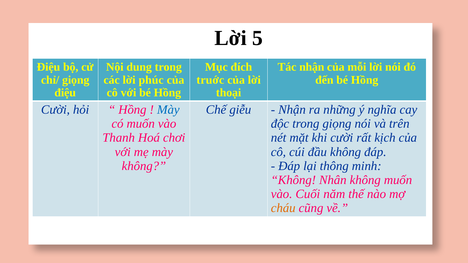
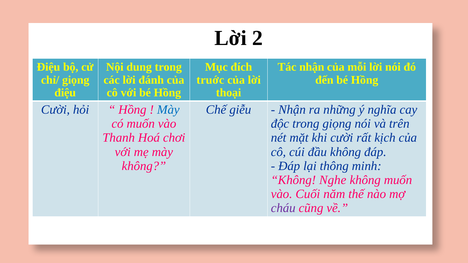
5: 5 -> 2 (257, 38)
phúc: phúc -> đánh (151, 80)
Nhân: Nhân -> Nghe (333, 180)
cháu colour: orange -> purple (283, 208)
